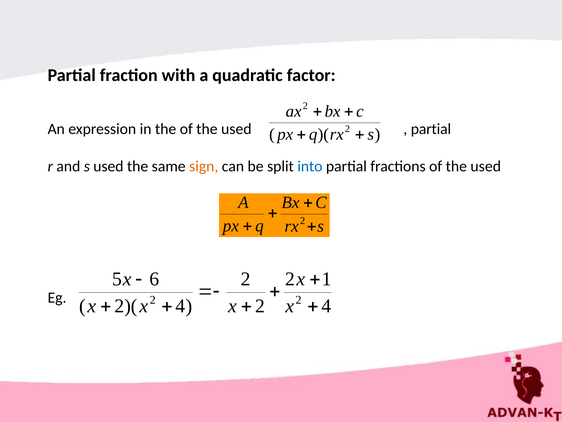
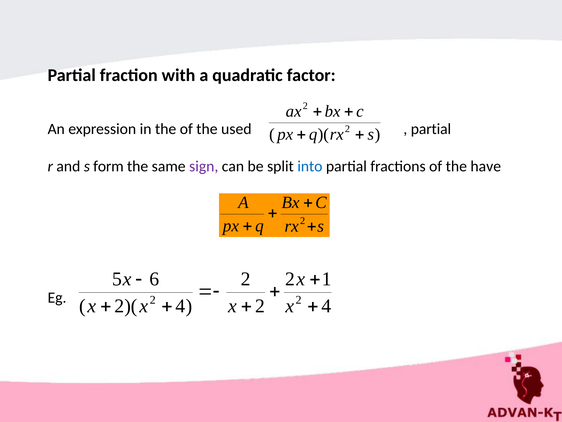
s used: used -> form (108, 166)
sign colour: orange -> purple (204, 166)
fractions of the used: used -> have (486, 166)
